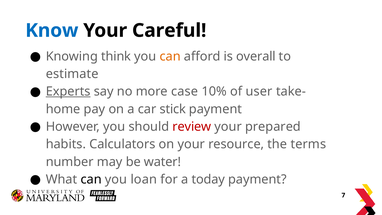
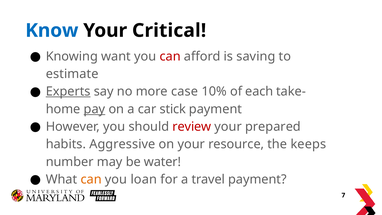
Careful: Careful -> Critical (169, 30)
think: think -> want (116, 56)
can colour: orange -> red (170, 56)
overall: overall -> saving (256, 56)
user: user -> each (259, 91)
pay underline: none -> present (94, 109)
Calculators: Calculators -> Aggressive (122, 144)
terms: terms -> keeps (308, 144)
can colour: black -> orange (91, 179)
today: today -> travel (208, 179)
